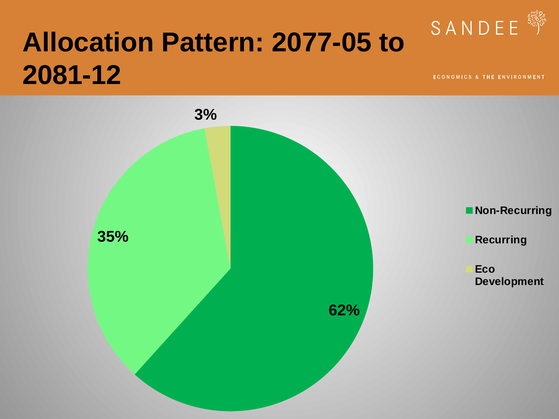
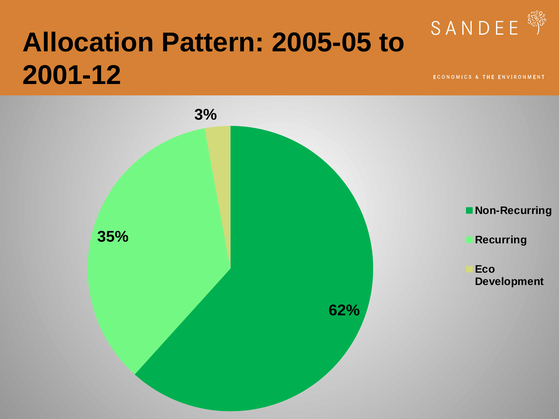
2077-05: 2077-05 -> 2005-05 (322, 43)
2081-12: 2081-12 -> 2001-12 (72, 75)
